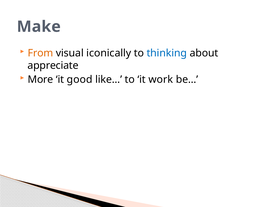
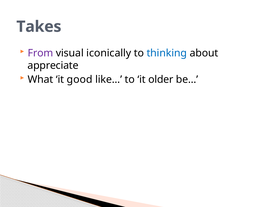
Make: Make -> Takes (39, 27)
From colour: orange -> purple (40, 53)
More: More -> What (40, 80)
work: work -> older (161, 80)
